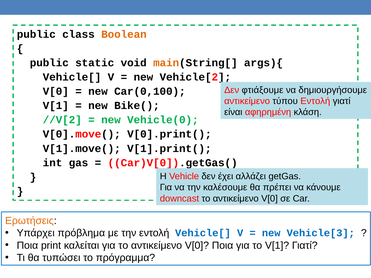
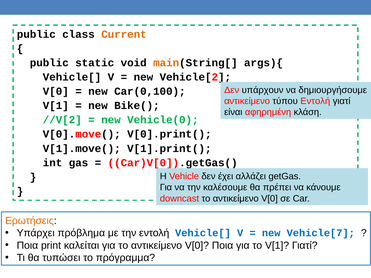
Boolean: Boolean -> Current (124, 34)
φτιάξουμε: φτιάξουμε -> υπάρχουν (263, 90)
Vehicle[3: Vehicle[3 -> Vehicle[7 (321, 233)
